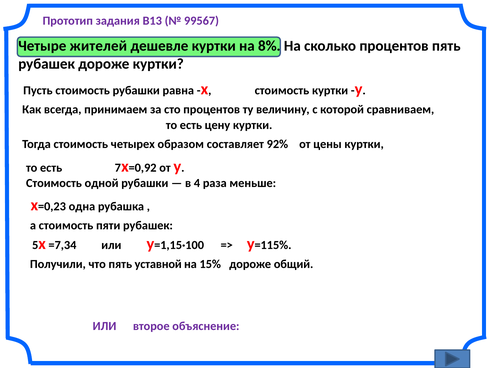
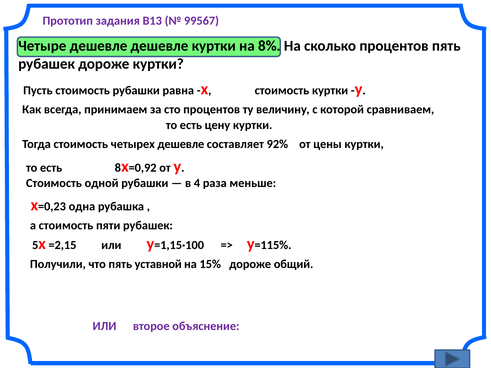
Четыре жителей: жителей -> дешевле (99, 46)
четырех образом: образом -> дешевле (181, 144)
7: 7 -> 8 (118, 168)
=7,34: =7,34 -> =2,15 (62, 245)
